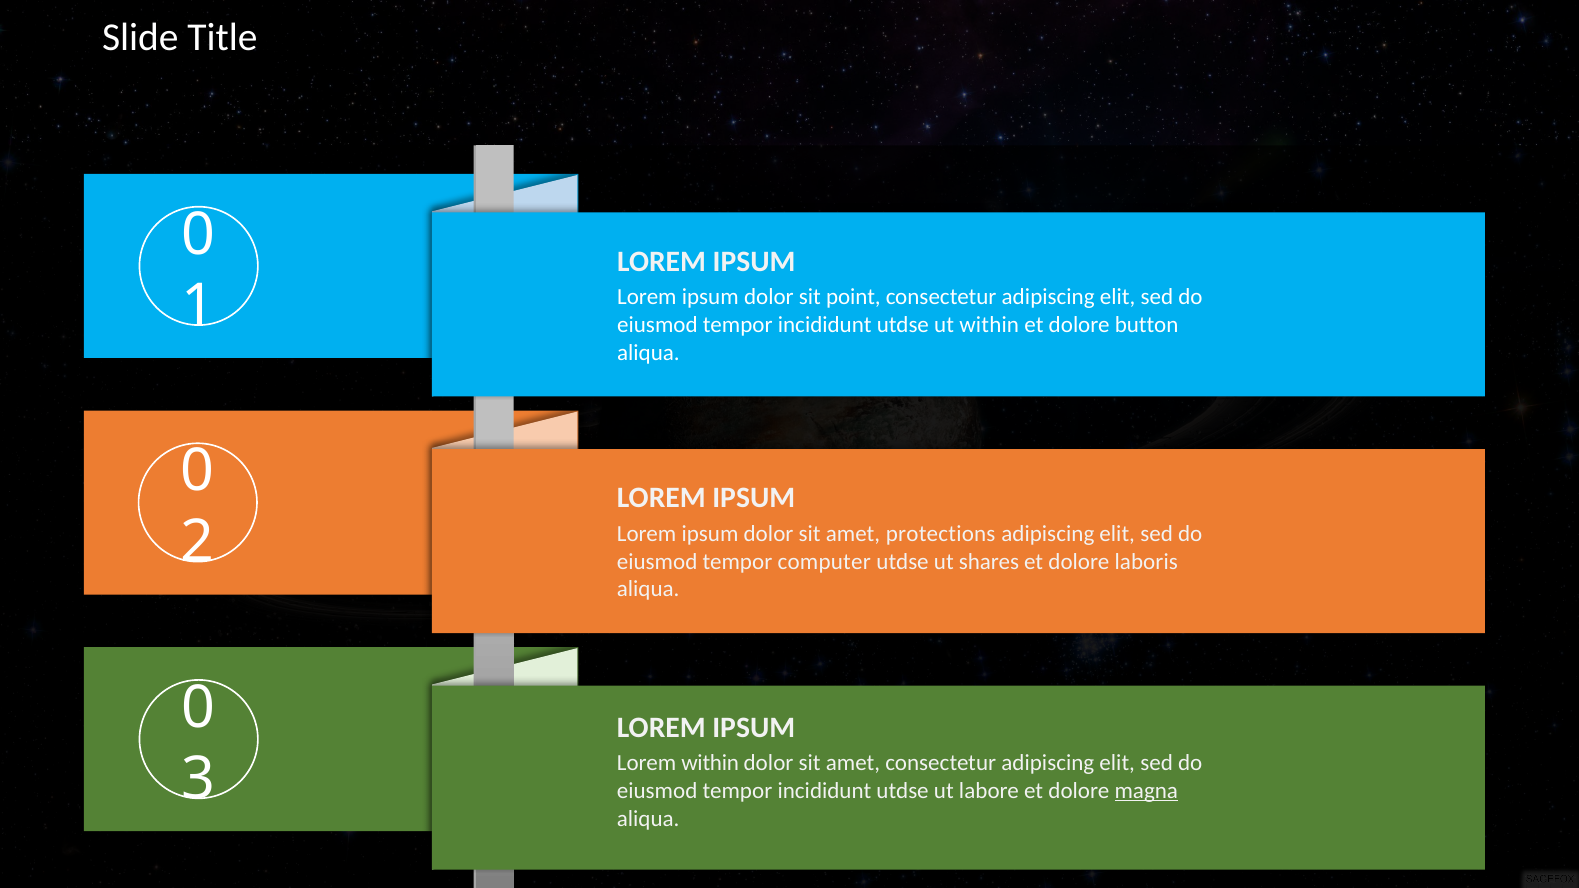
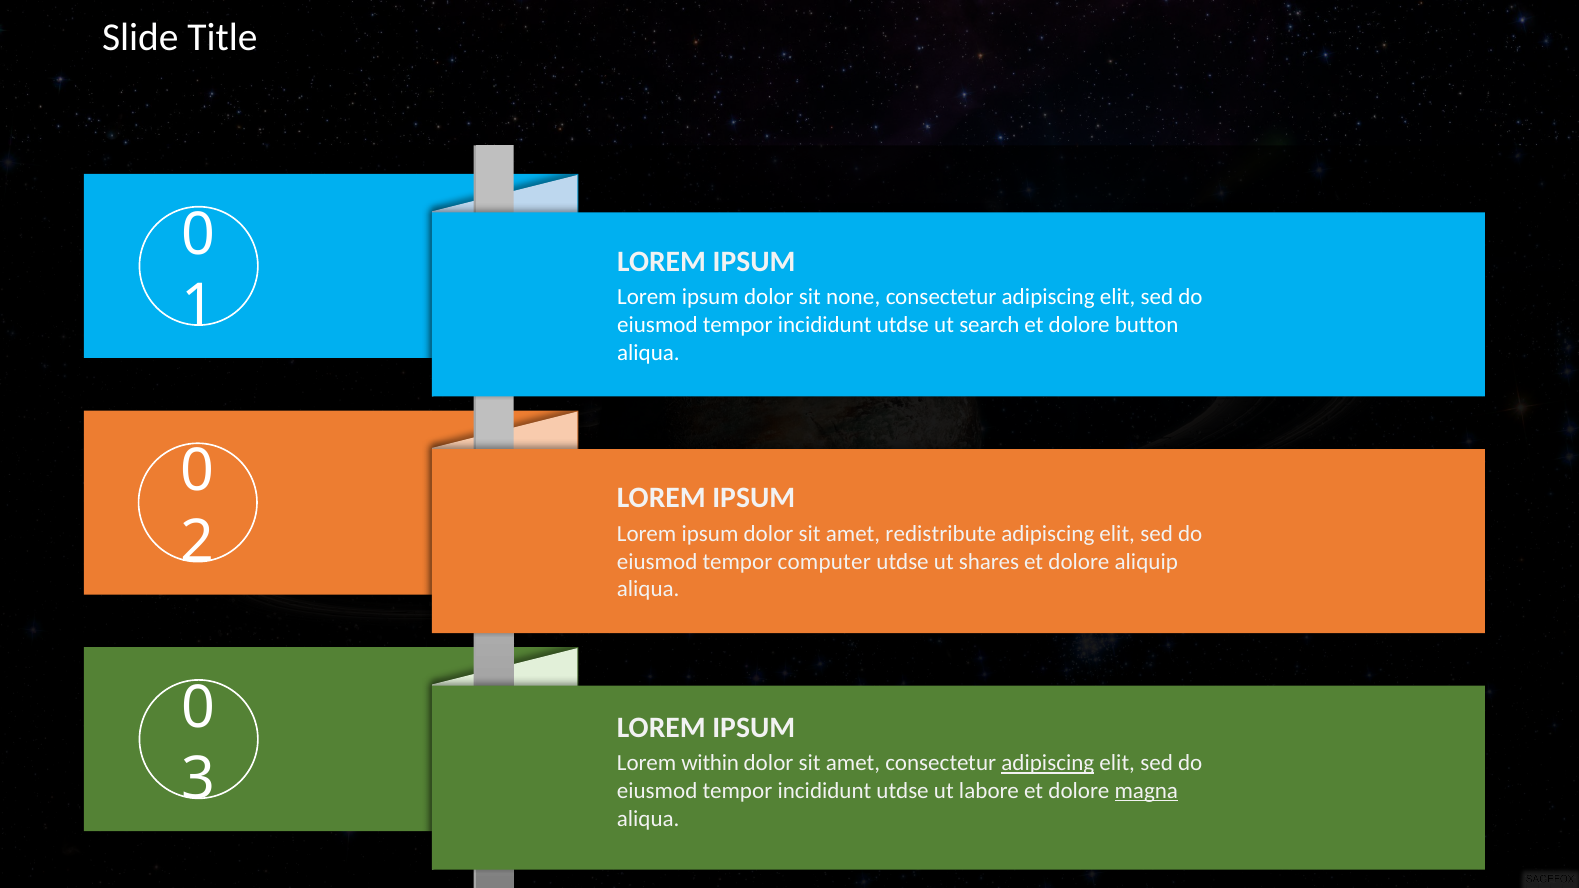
point: point -> none (853, 297)
ut within: within -> search (989, 325)
protections: protections -> redistribute (941, 534)
laboris: laboris -> aliquip (1146, 562)
adipiscing underline: none -> present (1048, 763)
